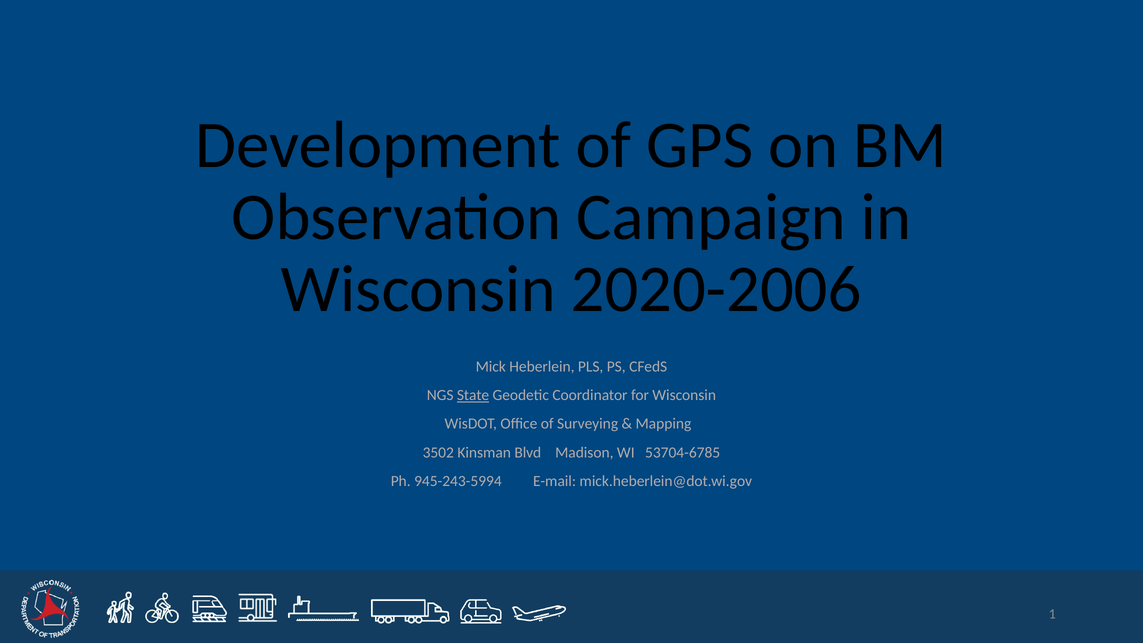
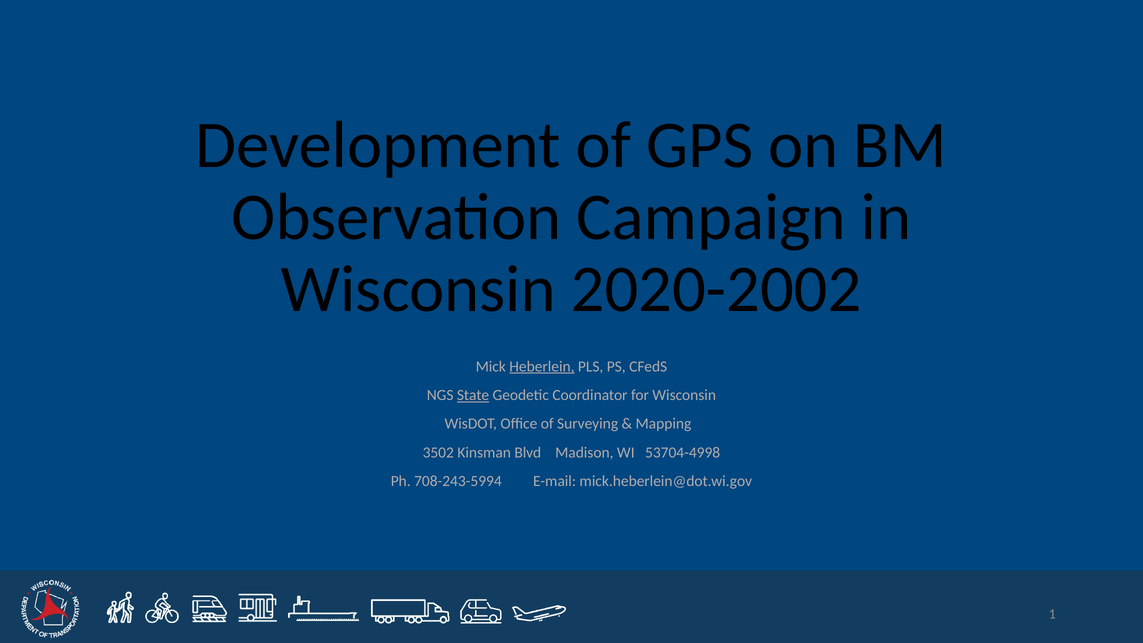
2020-2006: 2020-2006 -> 2020-2002 (716, 289)
Heberlein underline: none -> present (542, 366)
53704-6785: 53704-6785 -> 53704-4998 (683, 452)
945-243-5994: 945-243-5994 -> 708-243-5994 (458, 481)
